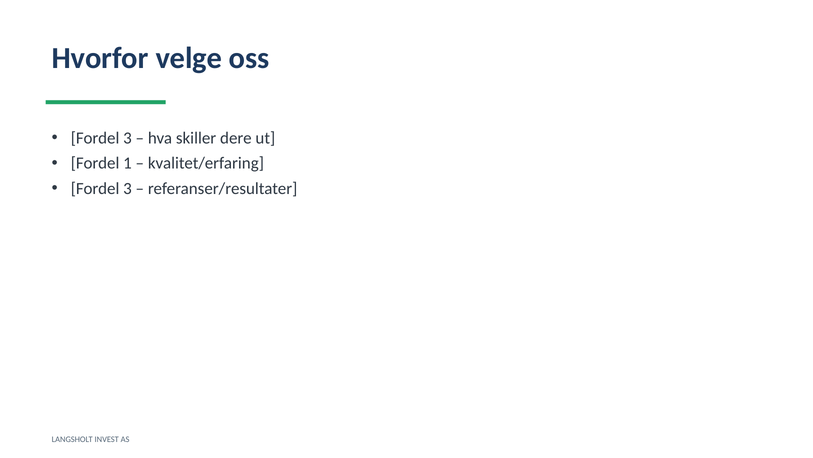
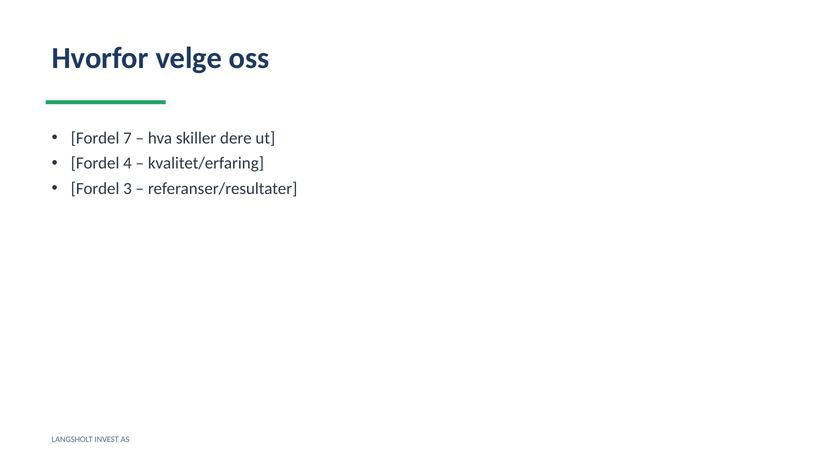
3: 3 -> 7 (127, 138)
1: 1 -> 4 (127, 163)
